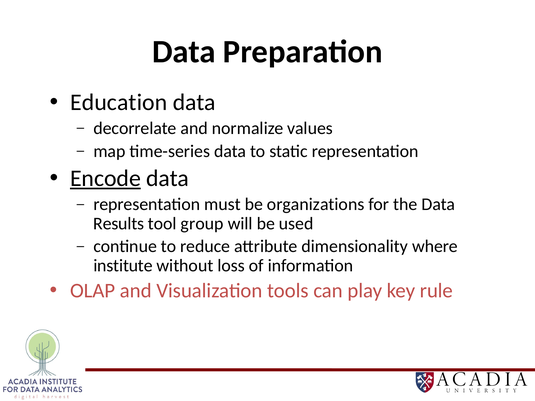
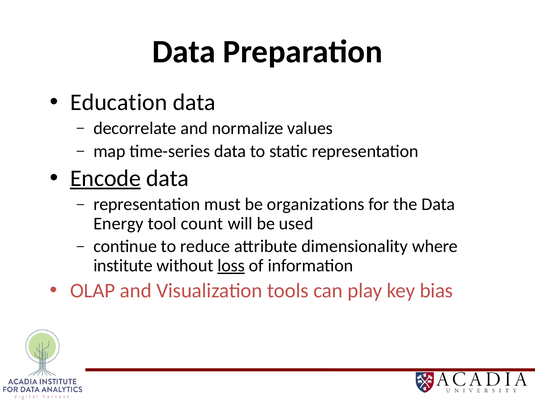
Results: Results -> Energy (119, 224)
group: group -> count (202, 224)
loss underline: none -> present (231, 266)
rule: rule -> bias (436, 291)
